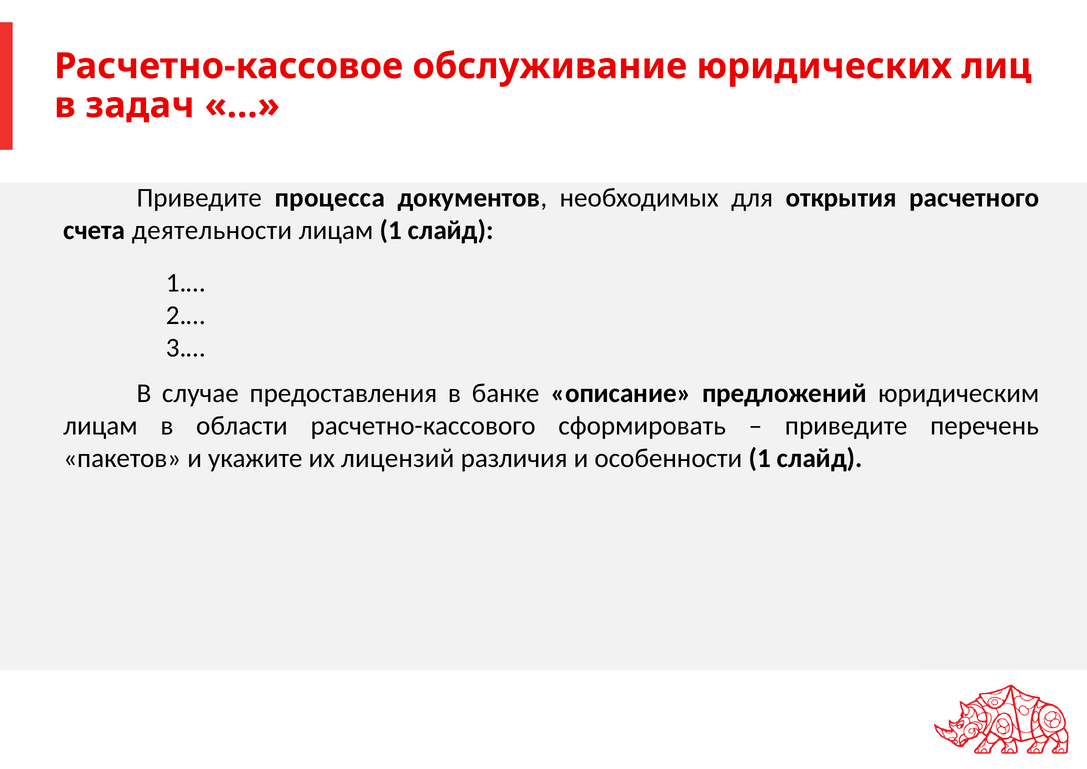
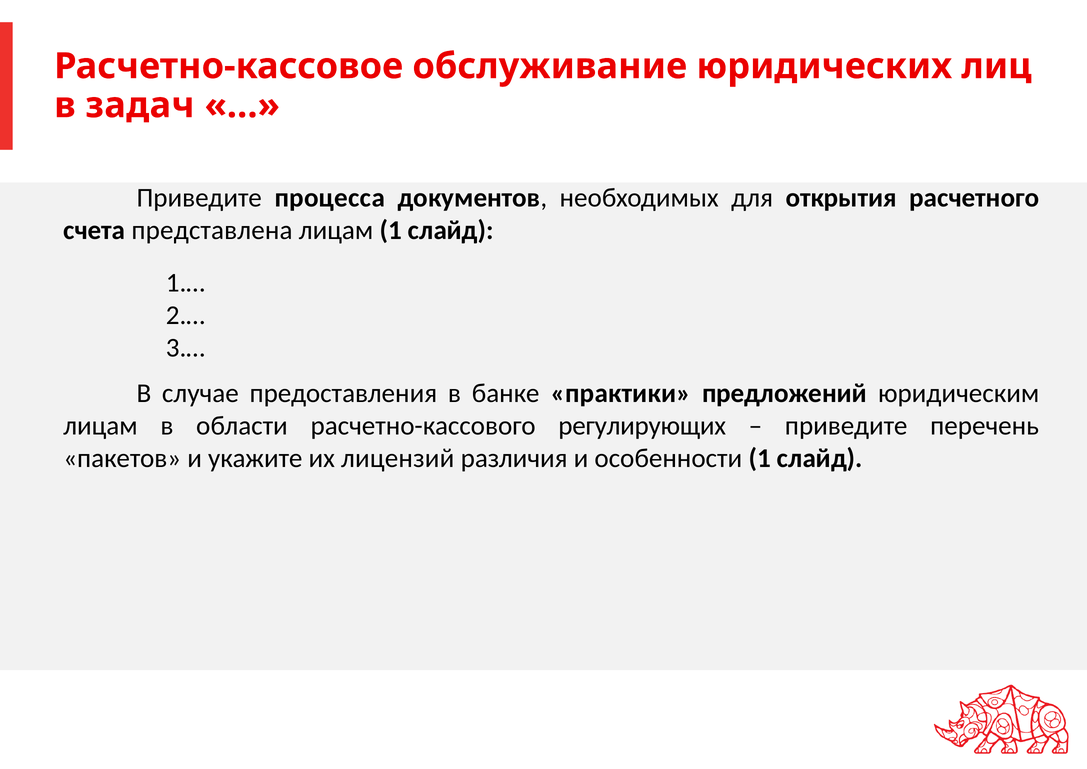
деятельности: деятельности -> представлена (212, 230)
описание: описание -> практики (621, 393)
сформировать: сформировать -> регулирующих (642, 425)
